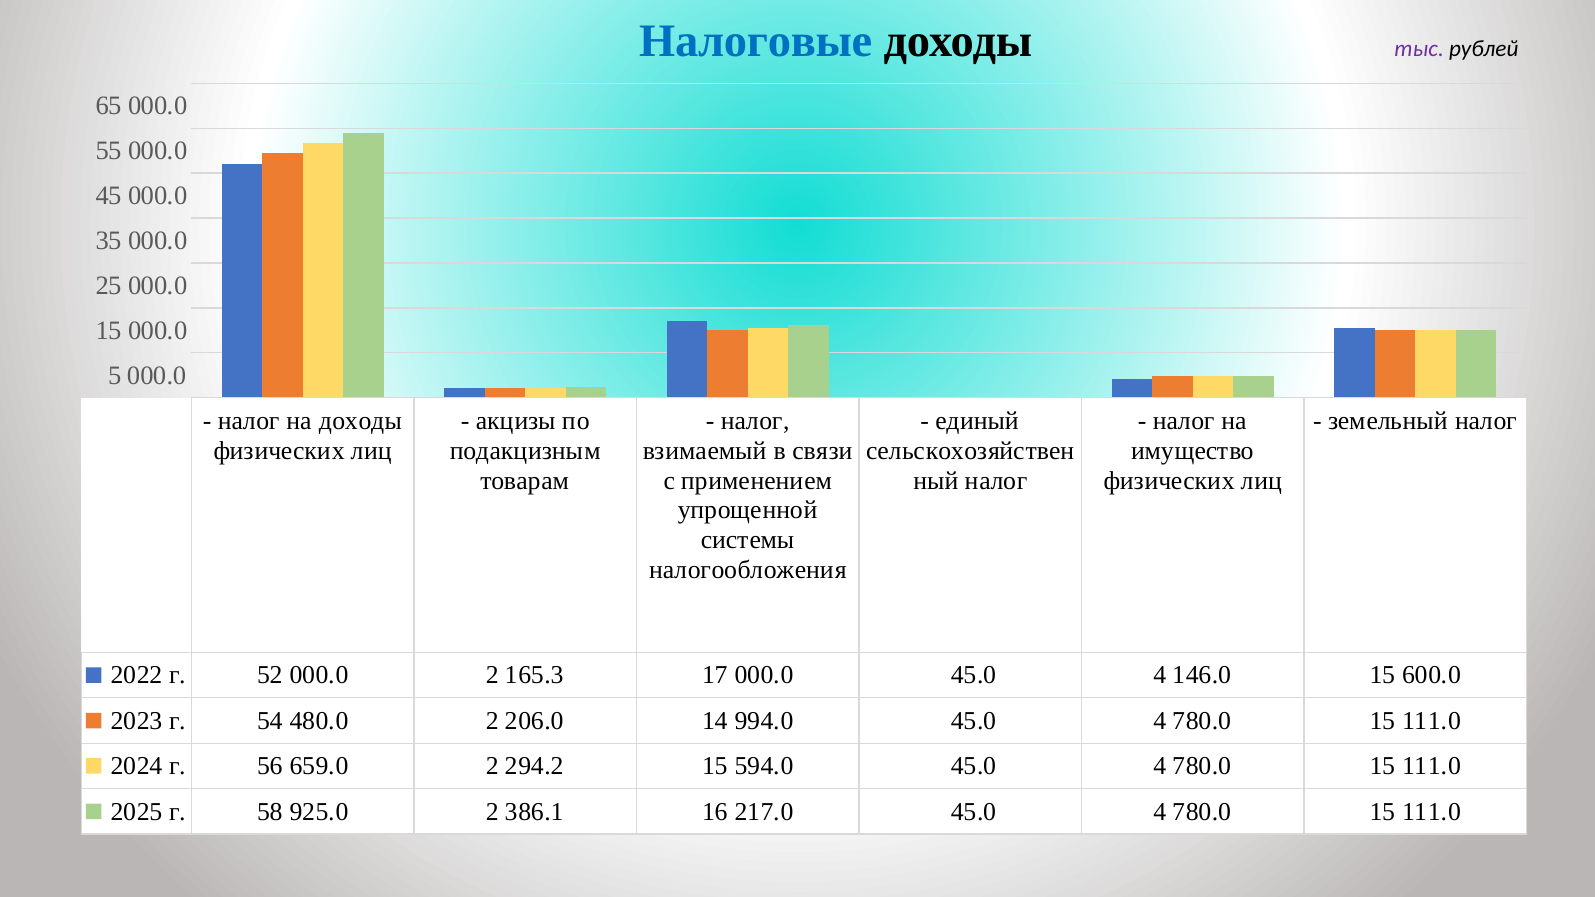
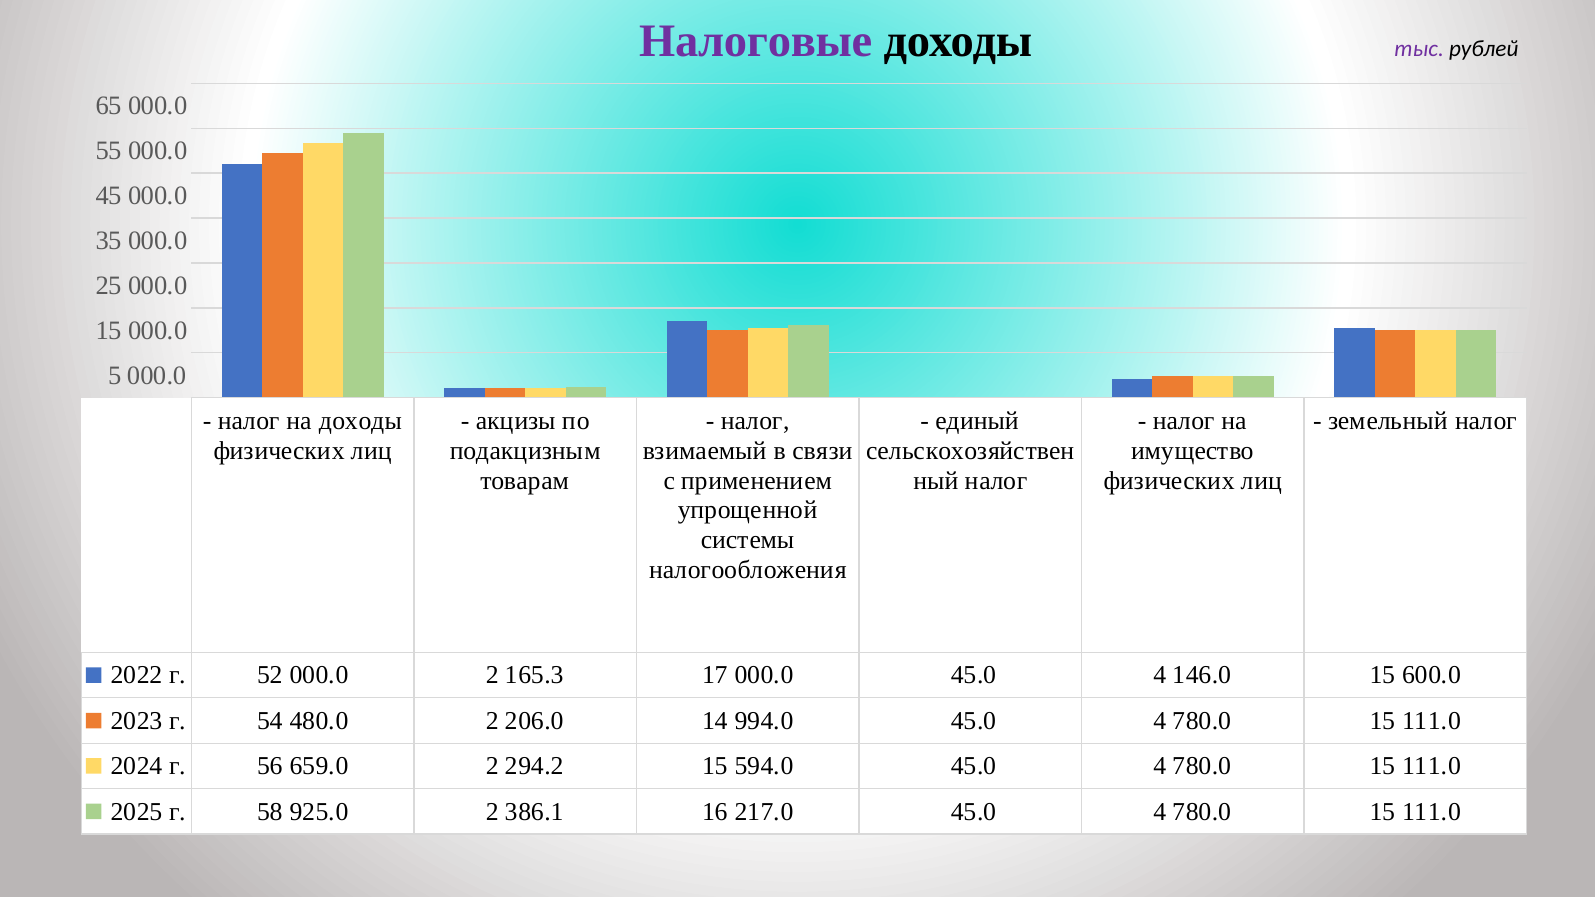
Налоговые colour: blue -> purple (756, 41)
